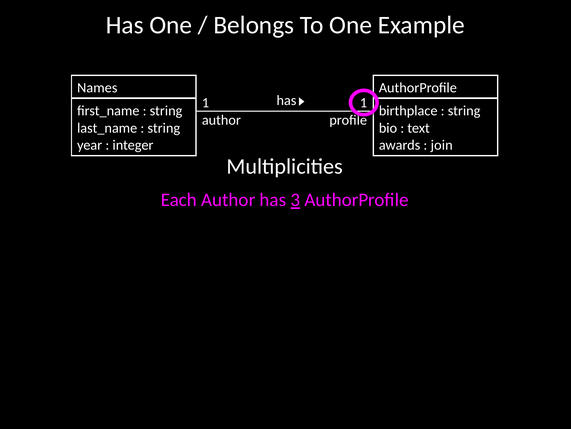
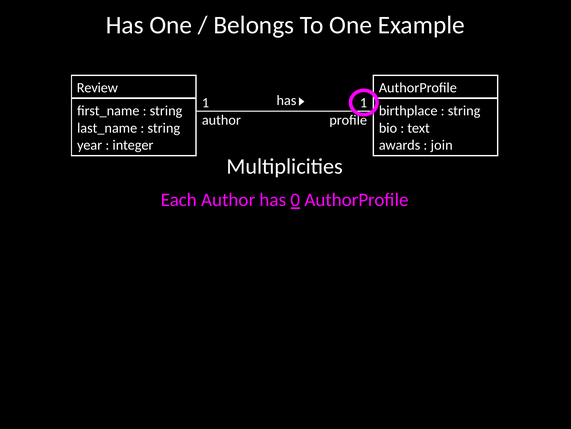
Names: Names -> Review (97, 88)
3: 3 -> 0 (295, 200)
